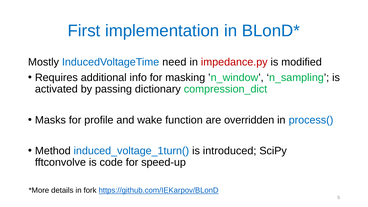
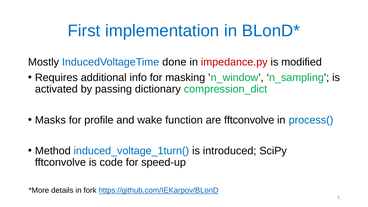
need: need -> done (174, 62)
are overridden: overridden -> fftconvolve (249, 120)
